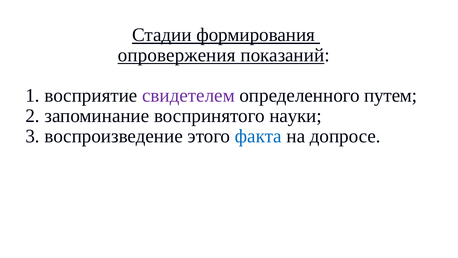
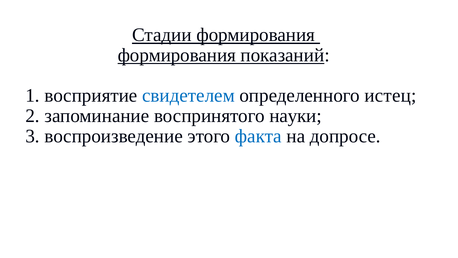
опровержения: опровержения -> формирования (177, 55)
свидетелем colour: purple -> blue (188, 96)
путем: путем -> истец (390, 96)
